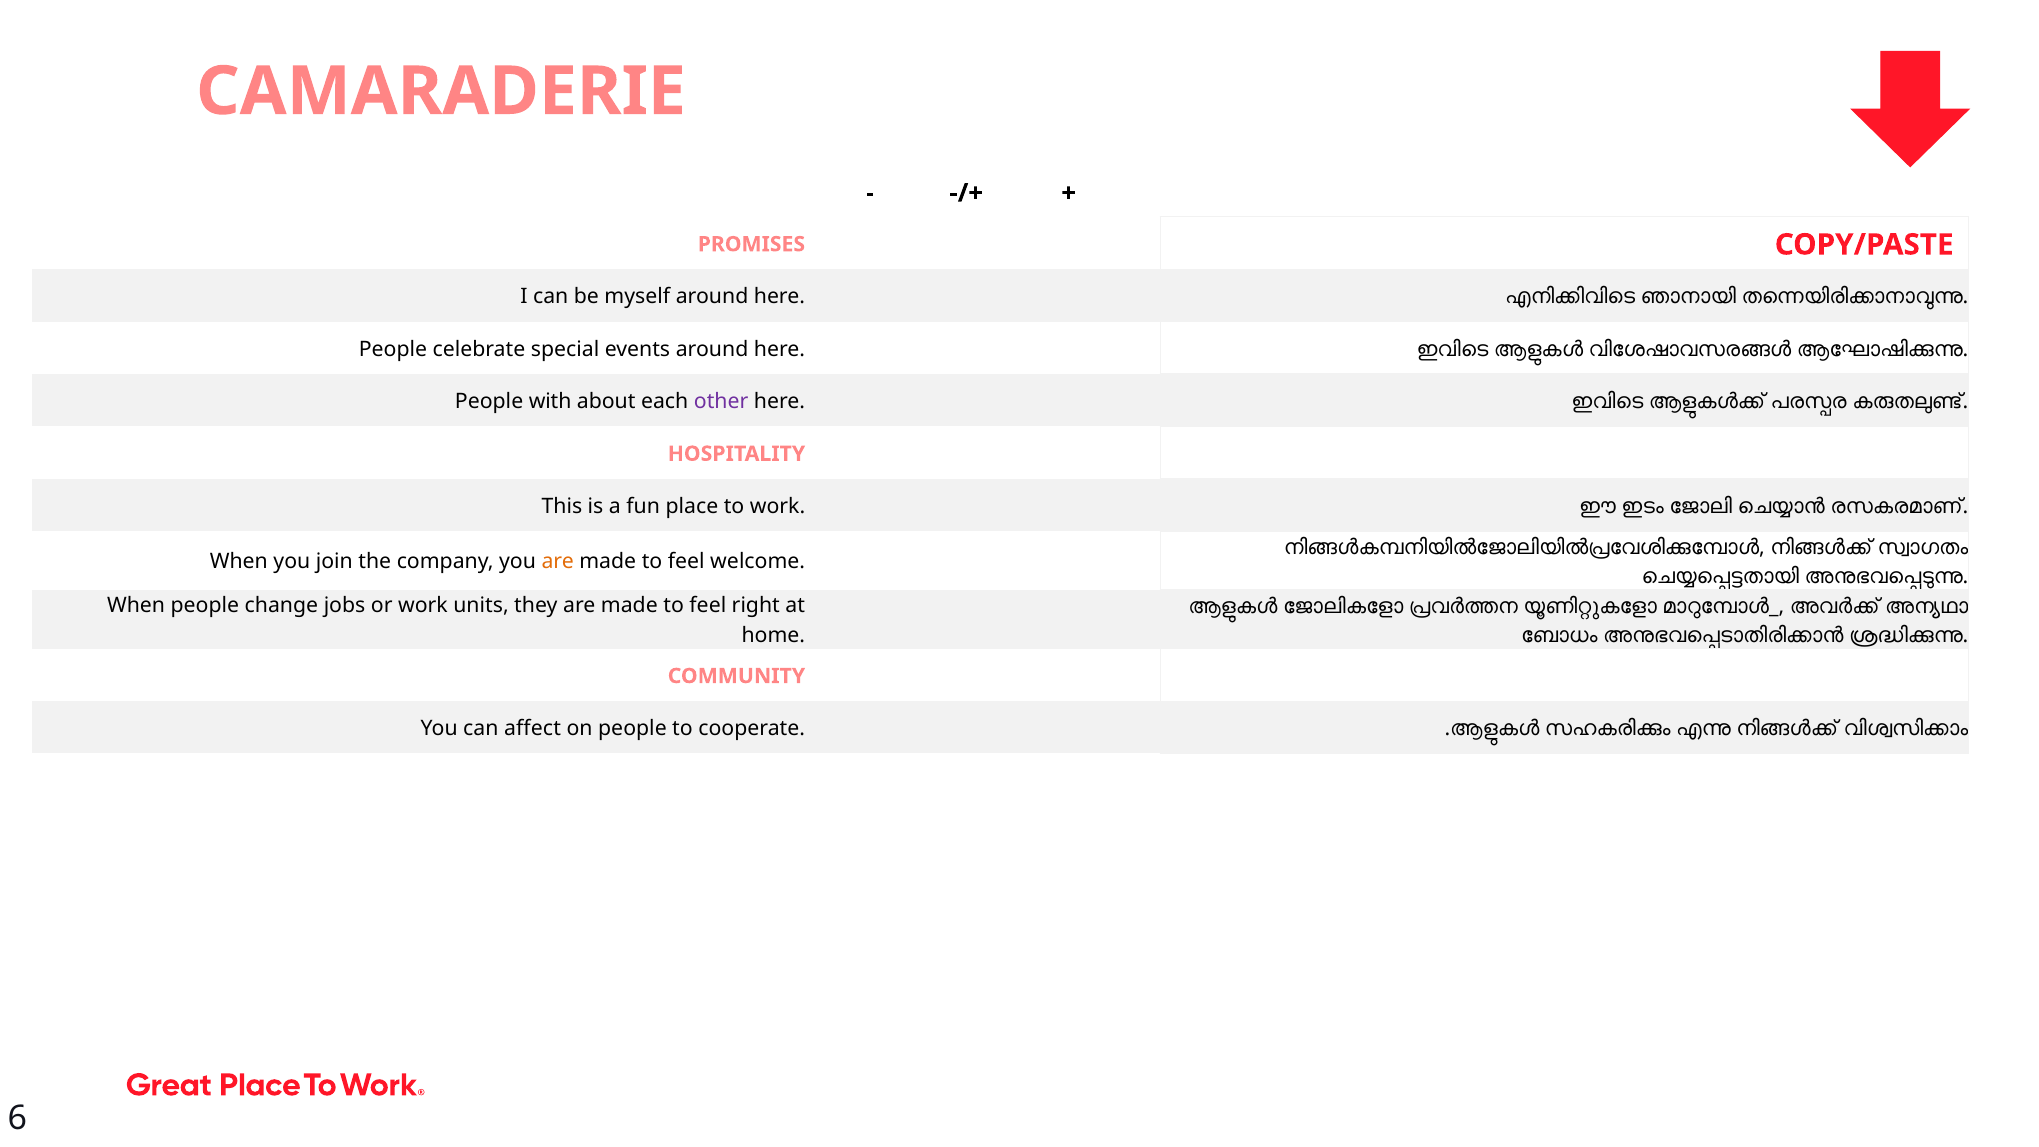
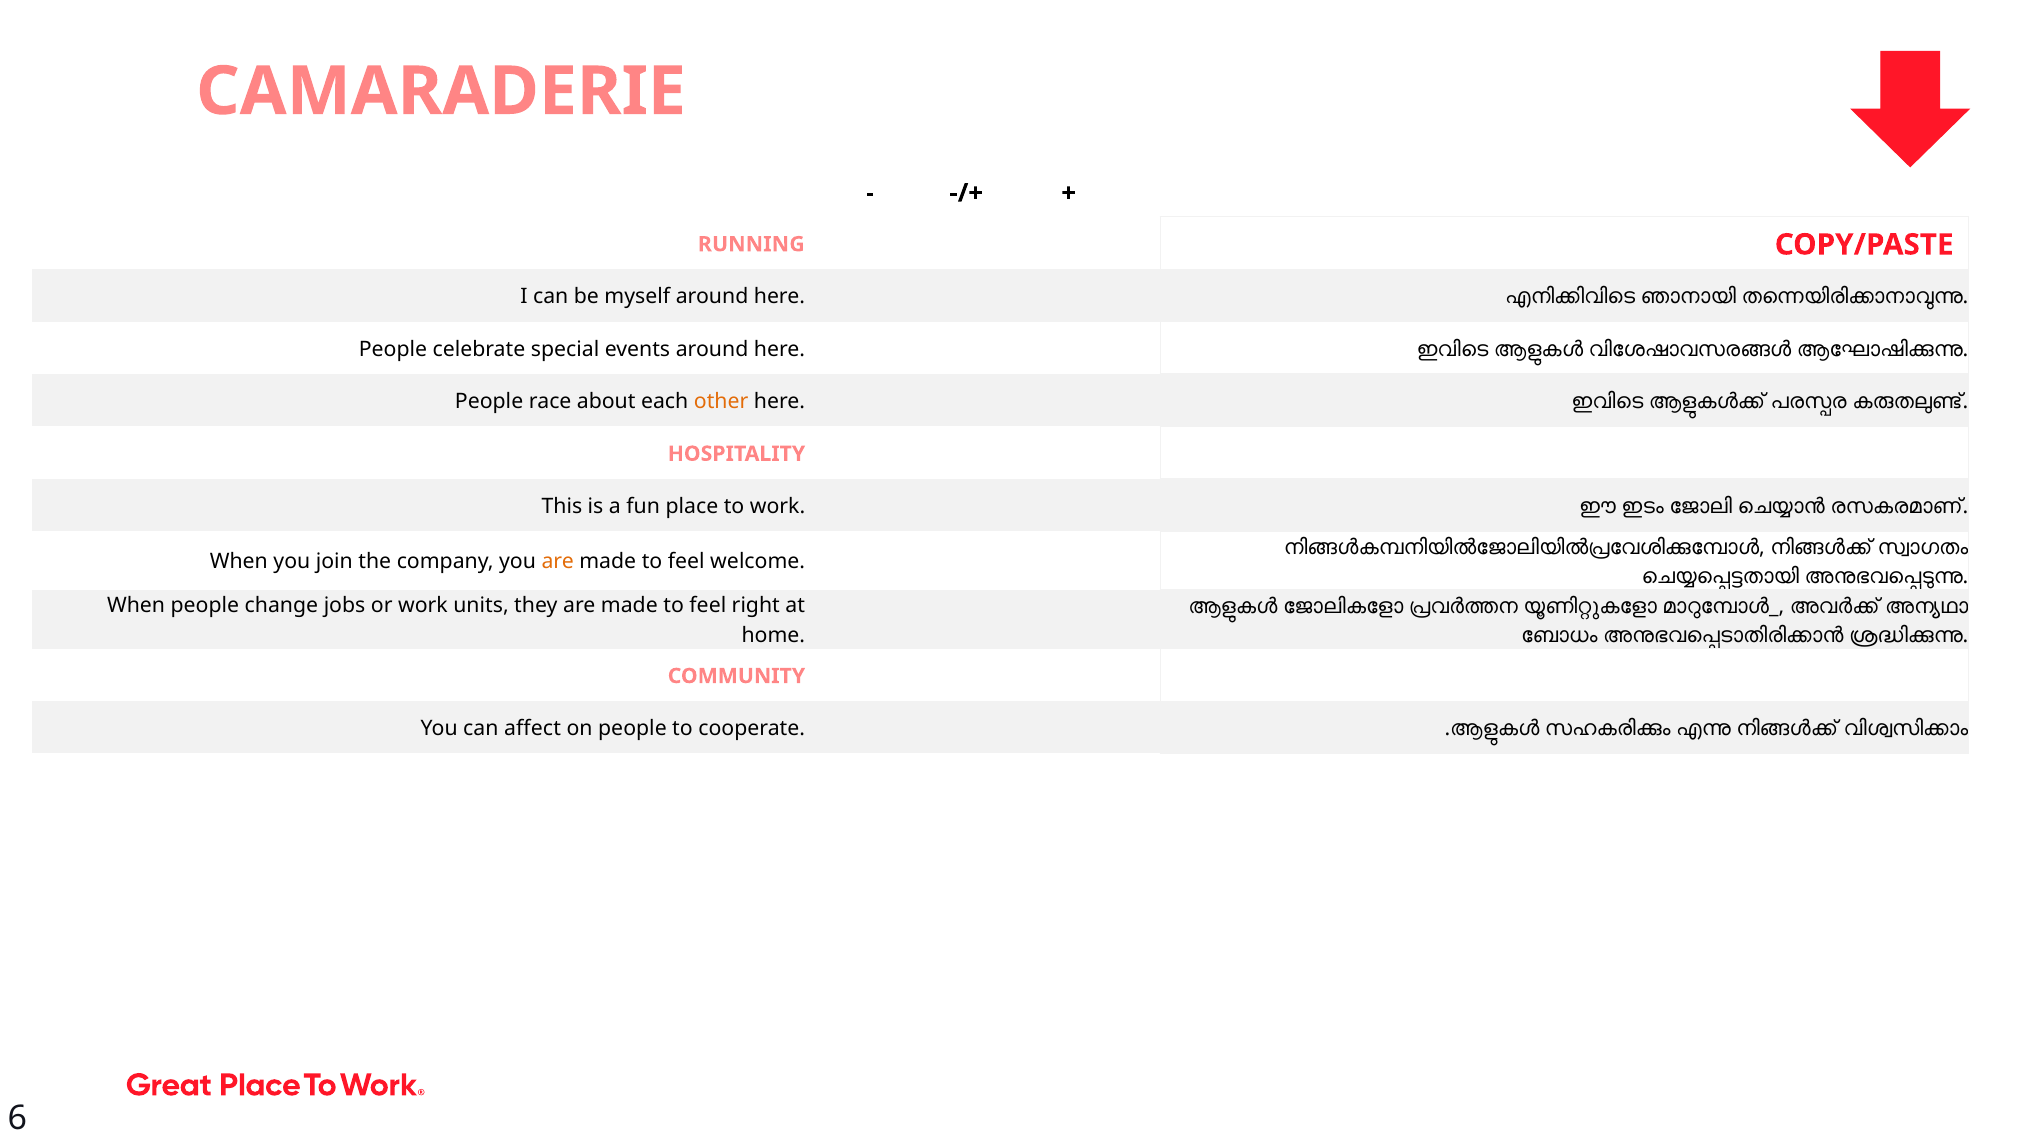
PROMISES: PROMISES -> RUNNING (751, 244)
with: with -> race (550, 401)
other colour: purple -> orange (721, 401)
